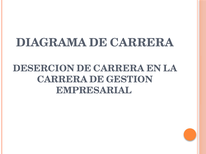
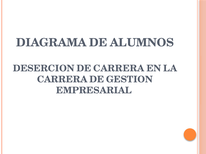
DIAGRAMA DE CARRERA: CARRERA -> ALUMNOS (142, 43)
